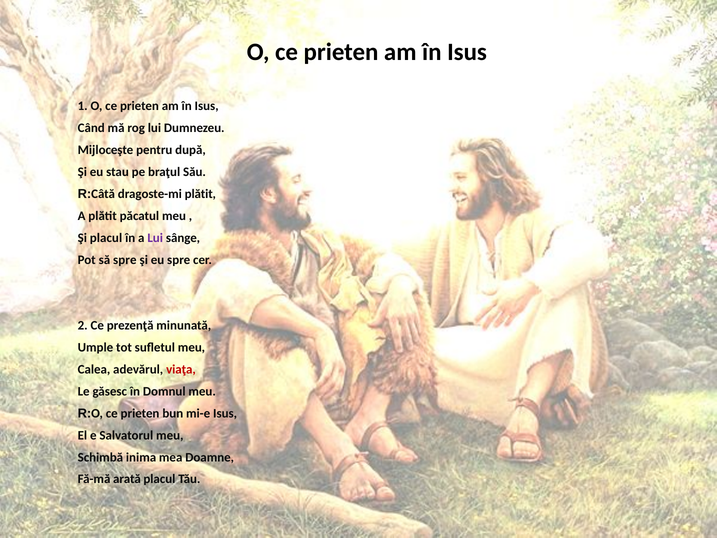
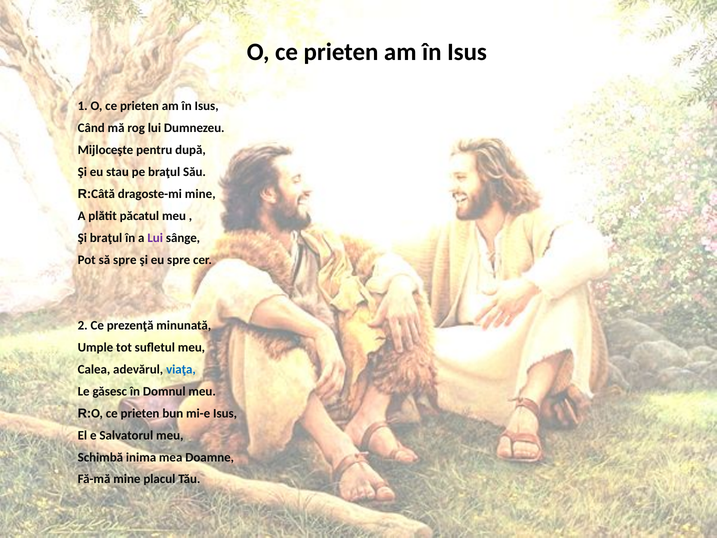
dragoste-mi plătit: plătit -> mine (200, 194)
Şi placul: placul -> braţul (106, 238)
viaţa colour: red -> blue (181, 369)
Fă-mă arată: arată -> mine (127, 479)
